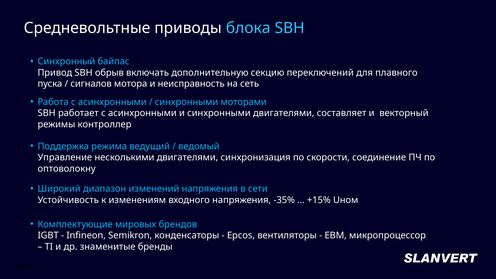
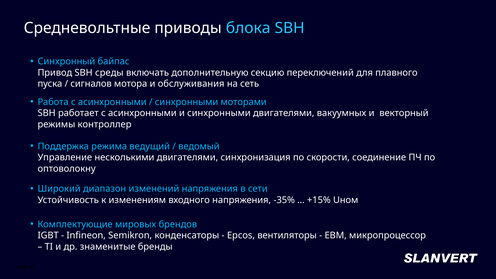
обрыв: обрыв -> среды (109, 73)
неисправность: неисправность -> обслуживания (191, 84)
составляет: составляет -> вакуумных (342, 113)
